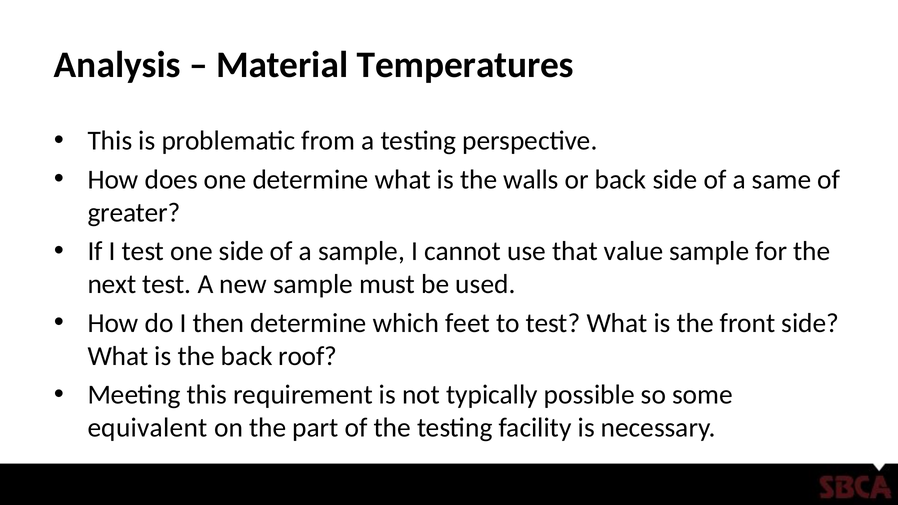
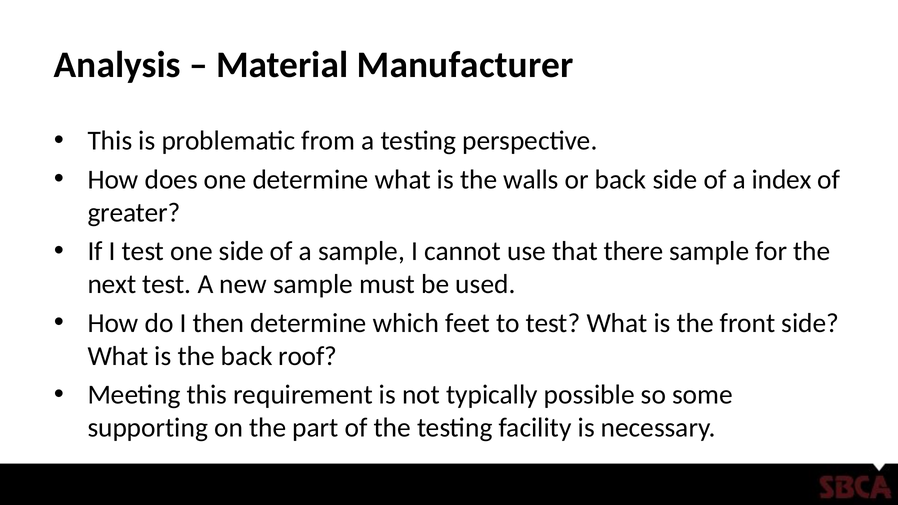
Temperatures: Temperatures -> Manufacturer (465, 65)
same: same -> index (782, 180)
value: value -> there (634, 251)
equivalent: equivalent -> supporting (148, 428)
